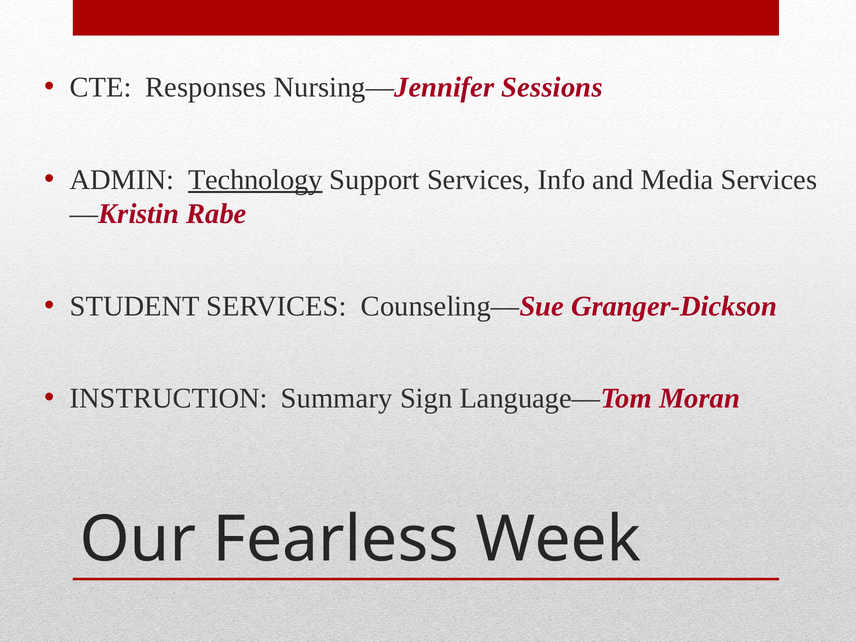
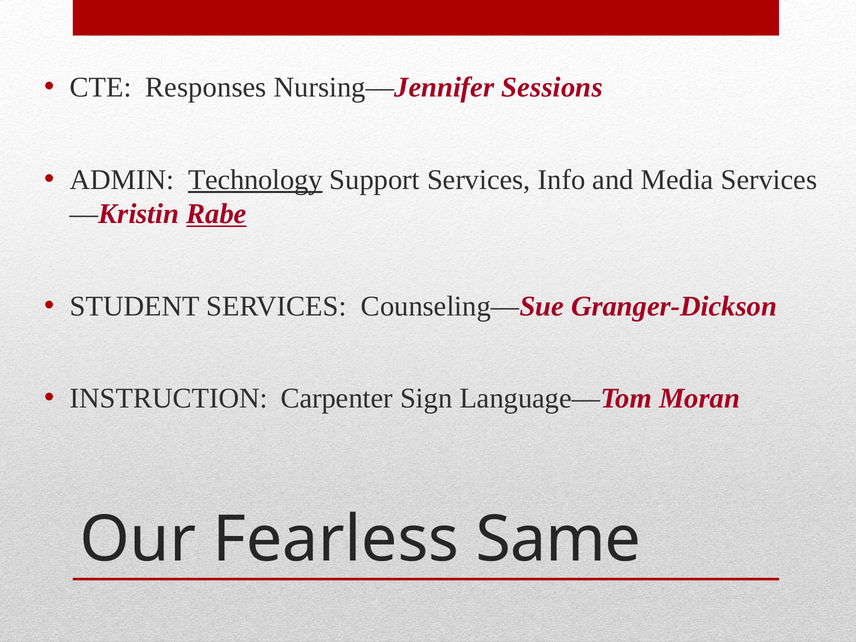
Rabe underline: none -> present (216, 214)
Summary: Summary -> Carpenter (337, 398)
Week: Week -> Same (558, 539)
